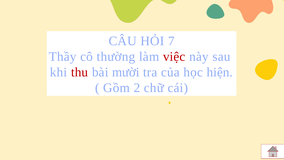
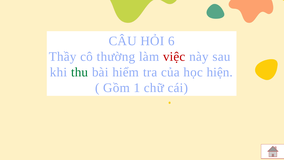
7: 7 -> 6 (171, 41)
thu colour: red -> green (80, 72)
mười: mười -> hiểm (126, 72)
2: 2 -> 1 (137, 88)
